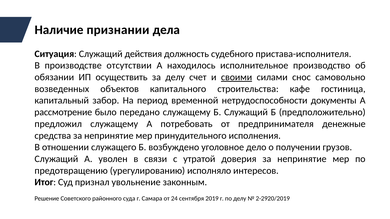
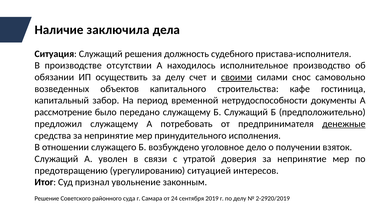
признании: признании -> заключила (118, 30)
действия: действия -> решения (143, 54)
денежные underline: none -> present (344, 124)
грузов: грузов -> взяток (337, 147)
исполняло: исполняло -> ситуацией (209, 171)
